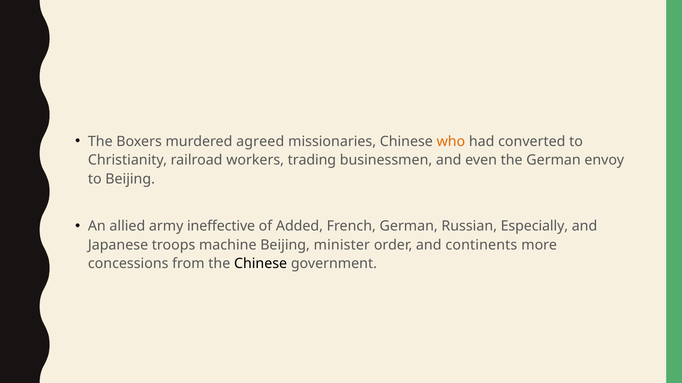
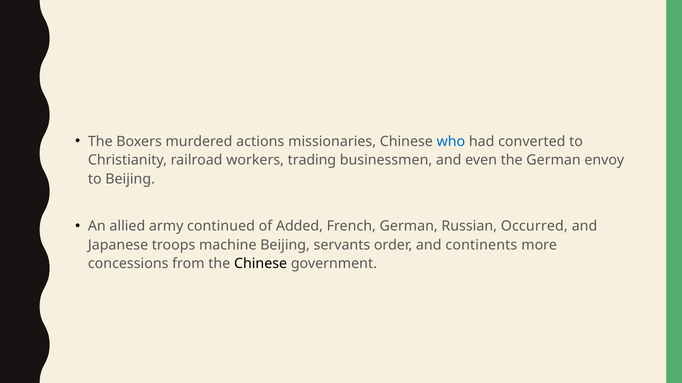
agreed: agreed -> actions (260, 142)
who colour: orange -> blue (451, 142)
ineffective: ineffective -> continued (221, 227)
Especially: Especially -> Occurred (534, 227)
minister: minister -> servants (342, 245)
